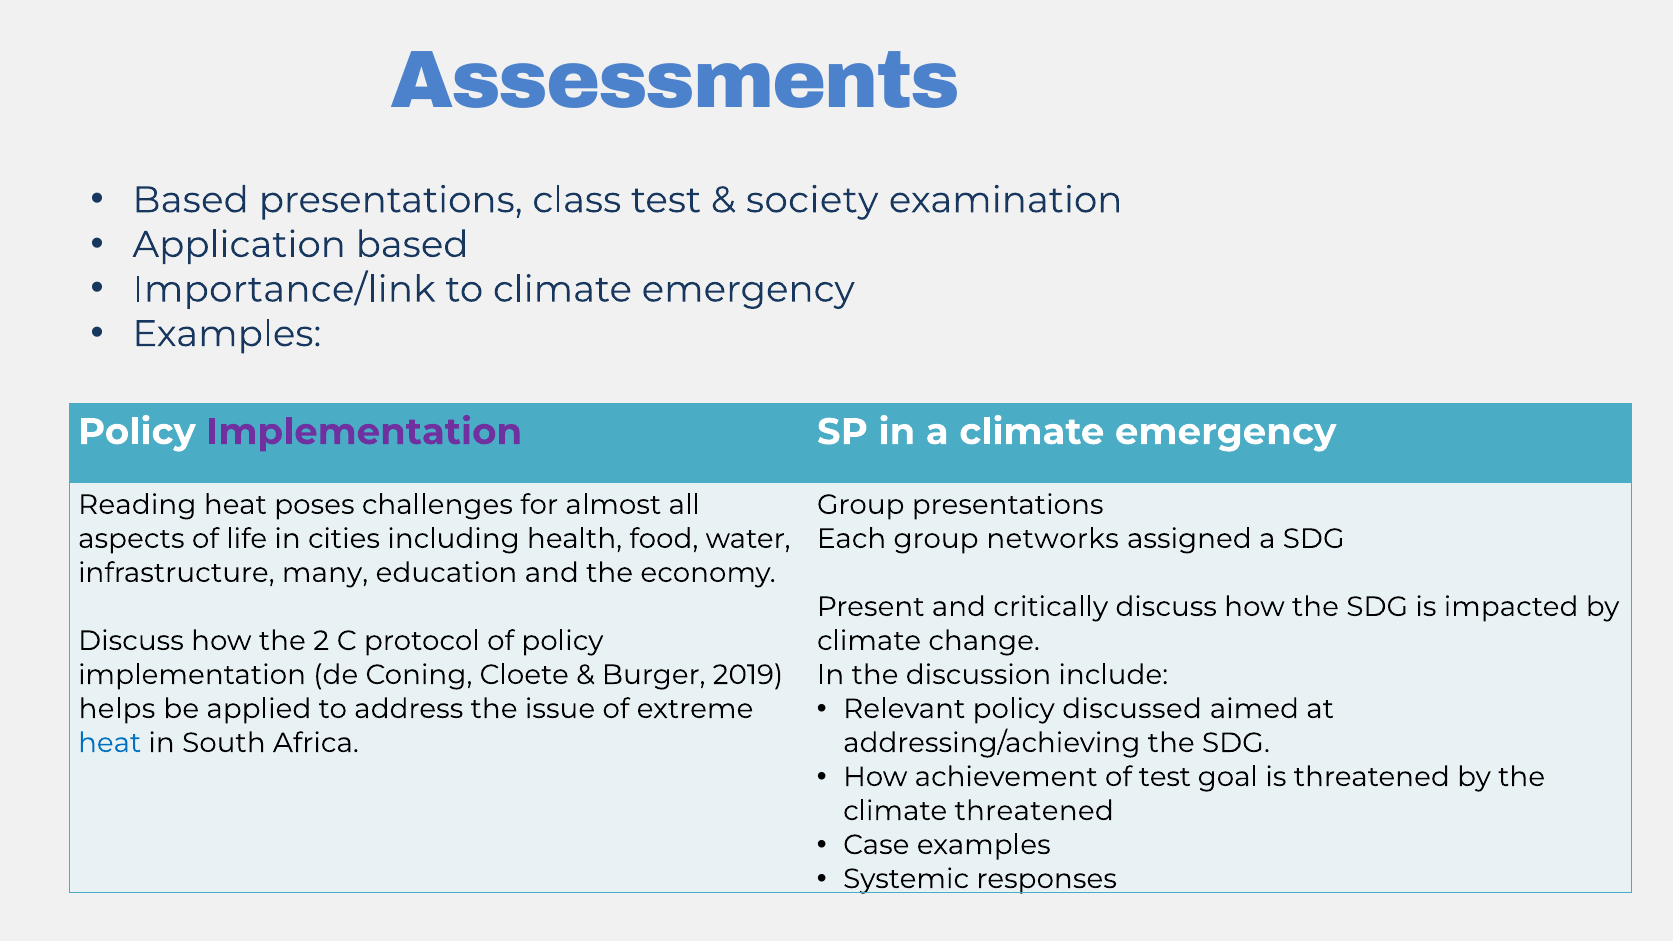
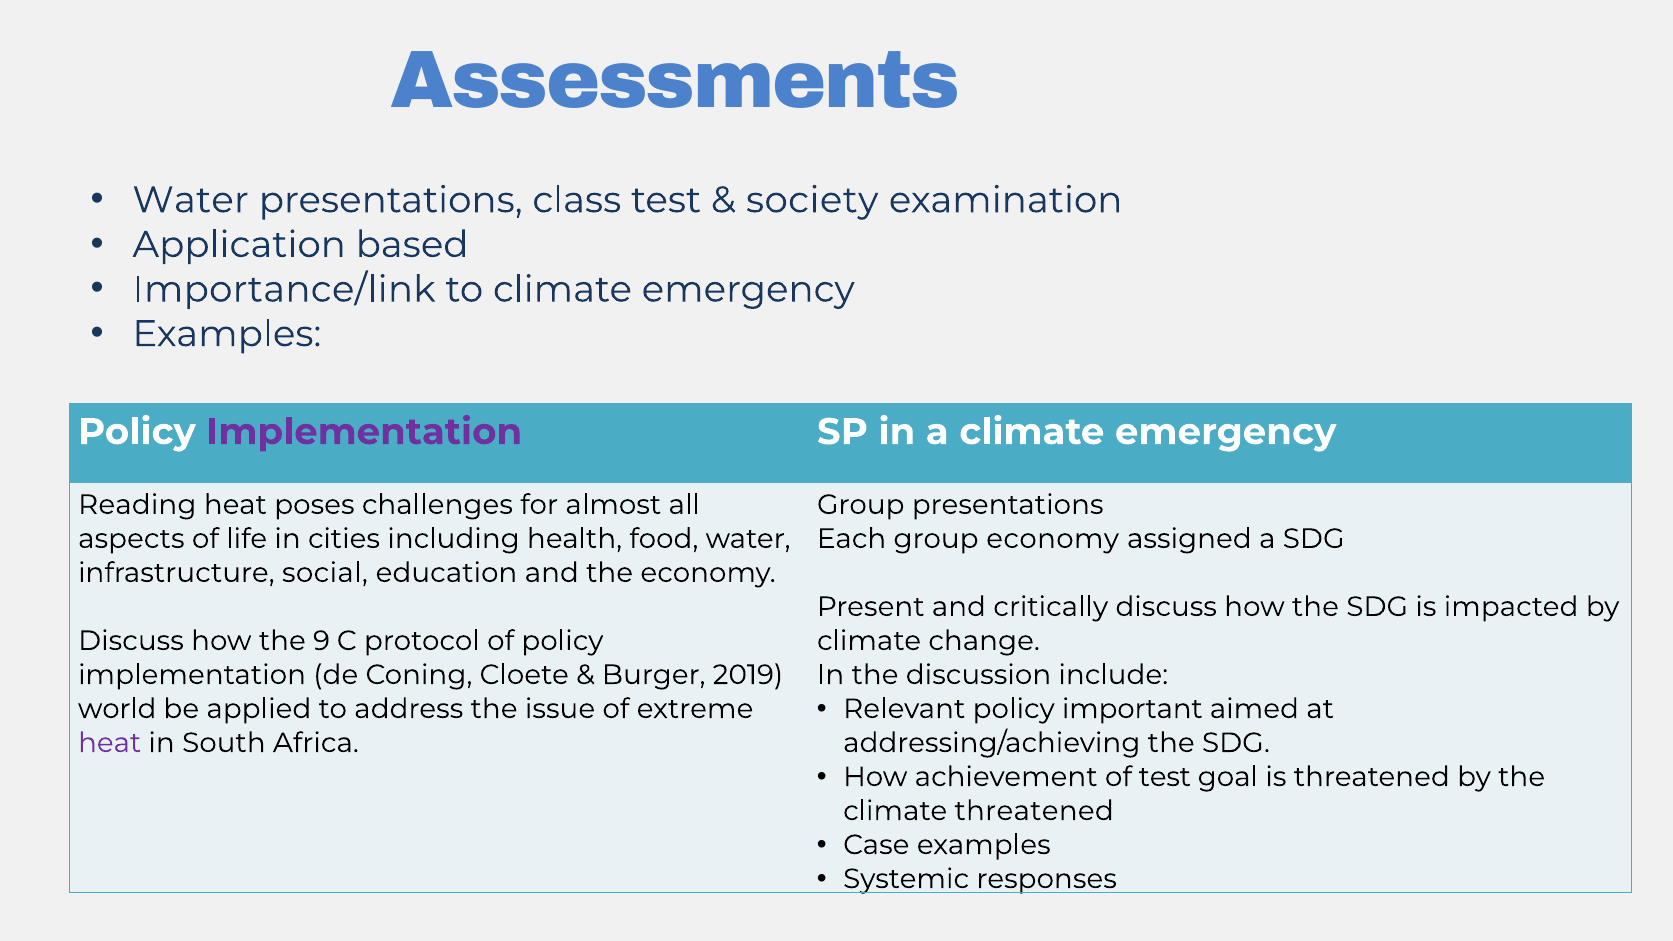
Based: Based -> Water (191, 200)
group networks: networks -> economy (1053, 539)
many: many -> social (325, 573)
2: 2 -> 9 (321, 641)
discussed: discussed -> important (1132, 709)
helps: helps -> world (117, 709)
heat colour: blue -> purple (110, 743)
